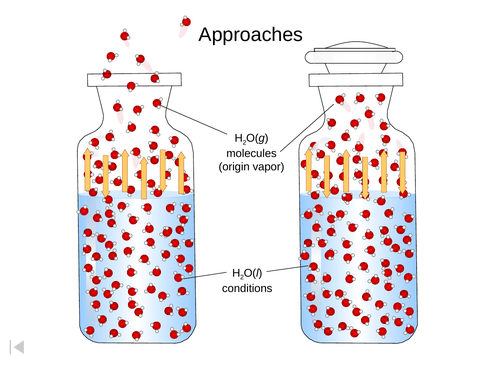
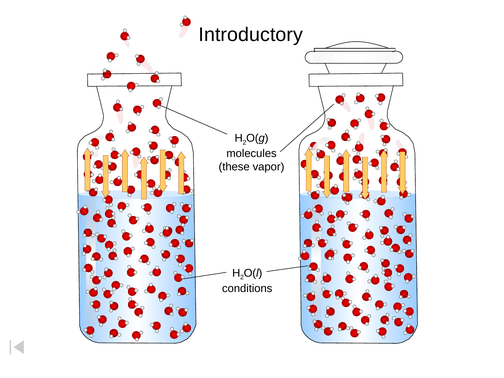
Approaches: Approaches -> Introductory (251, 35)
origin: origin -> these (234, 167)
